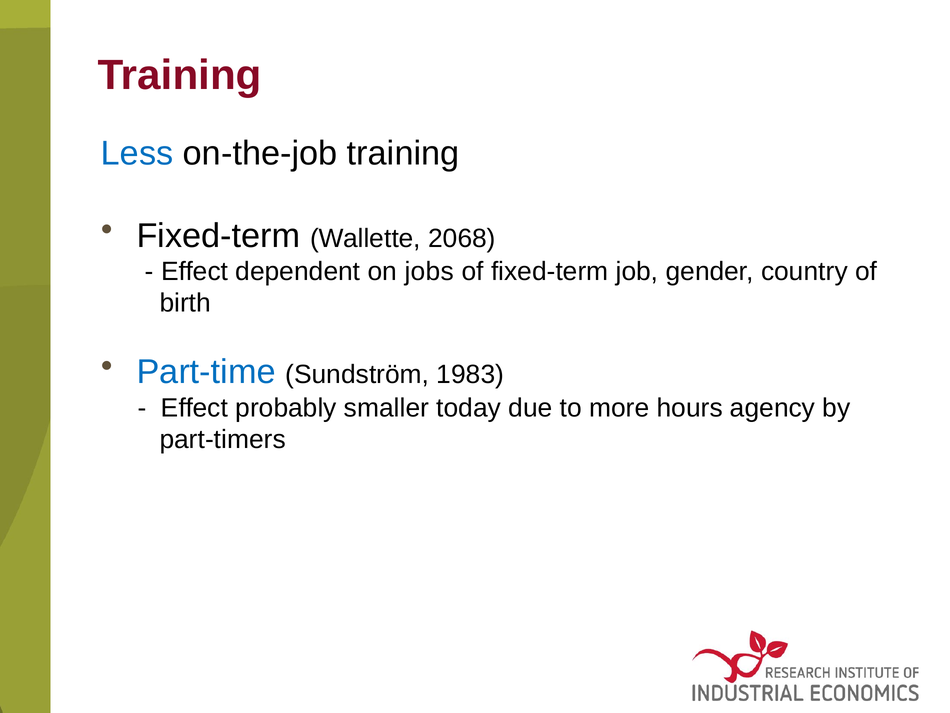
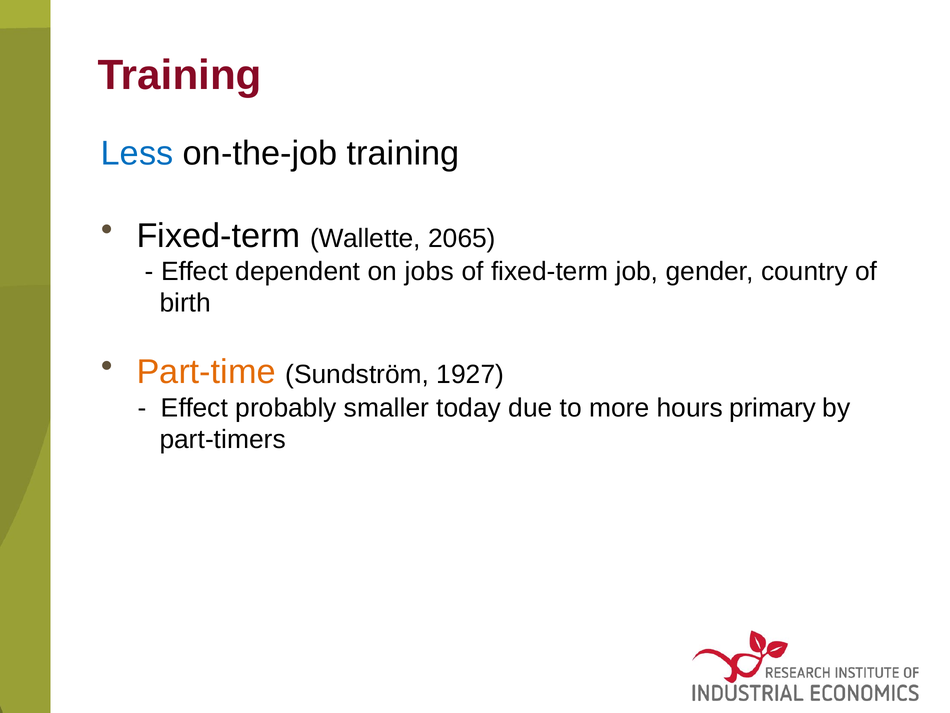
2068: 2068 -> 2065 (462, 238)
Part-time colour: blue -> orange (206, 372)
1983: 1983 -> 1927 (470, 374)
agency: agency -> primary (773, 408)
